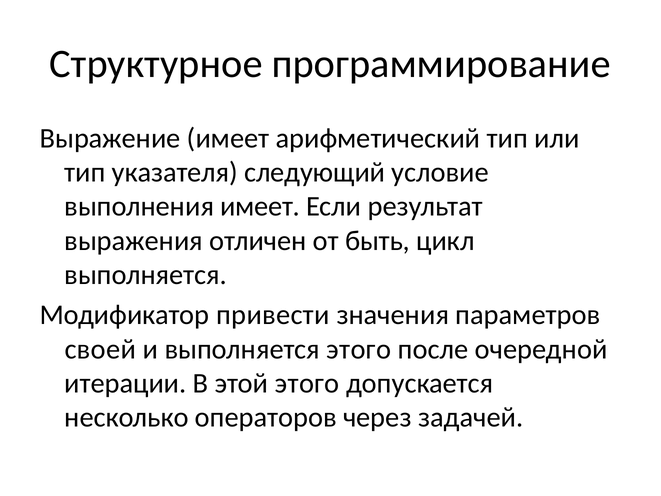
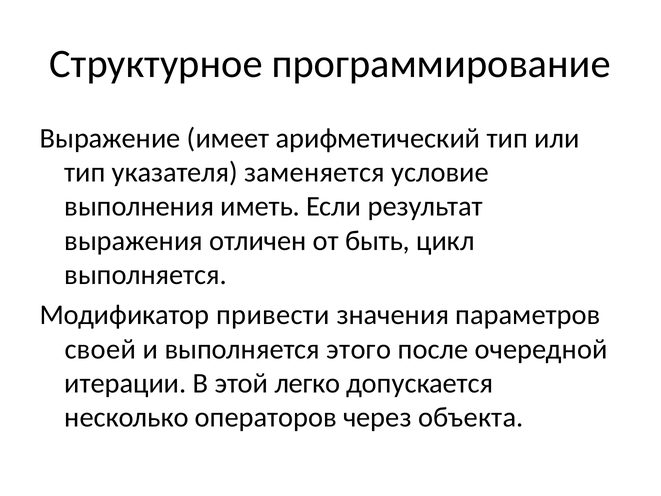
следующий: следующий -> заменяется (314, 172)
выполнения имеет: имеет -> иметь (260, 206)
этой этого: этого -> легко (307, 383)
задачей: задачей -> объекта (471, 417)
